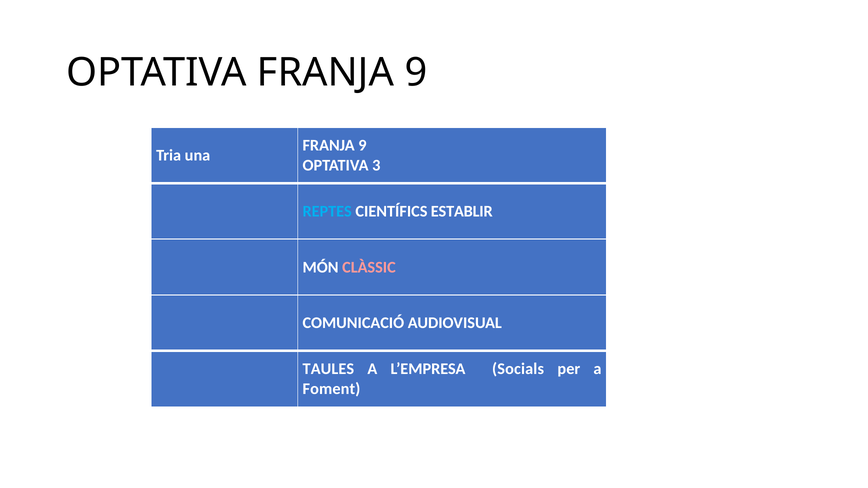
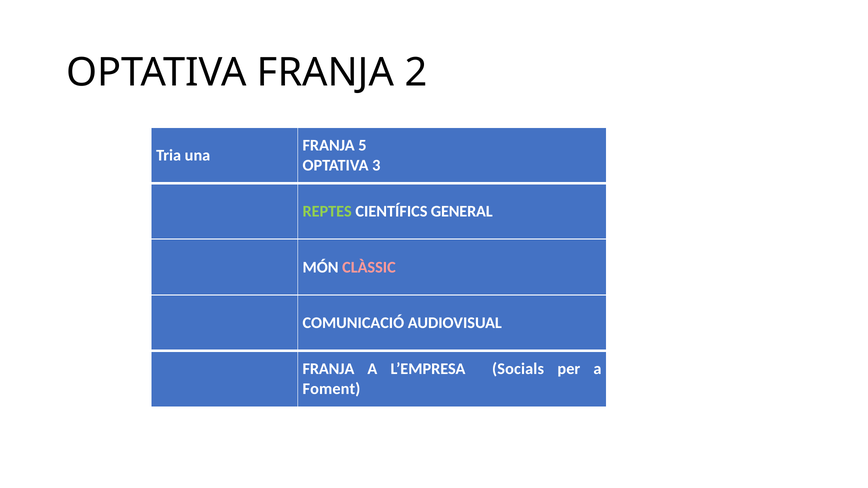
OPTATIVA FRANJA 9: 9 -> 2 (416, 73)
9: 9 -> 5 (362, 146)
REPTES colour: light blue -> light green (327, 211)
ESTABLIR: ESTABLIR -> GENERAL (462, 211)
TAULES: TAULES -> FRANJA (328, 369)
